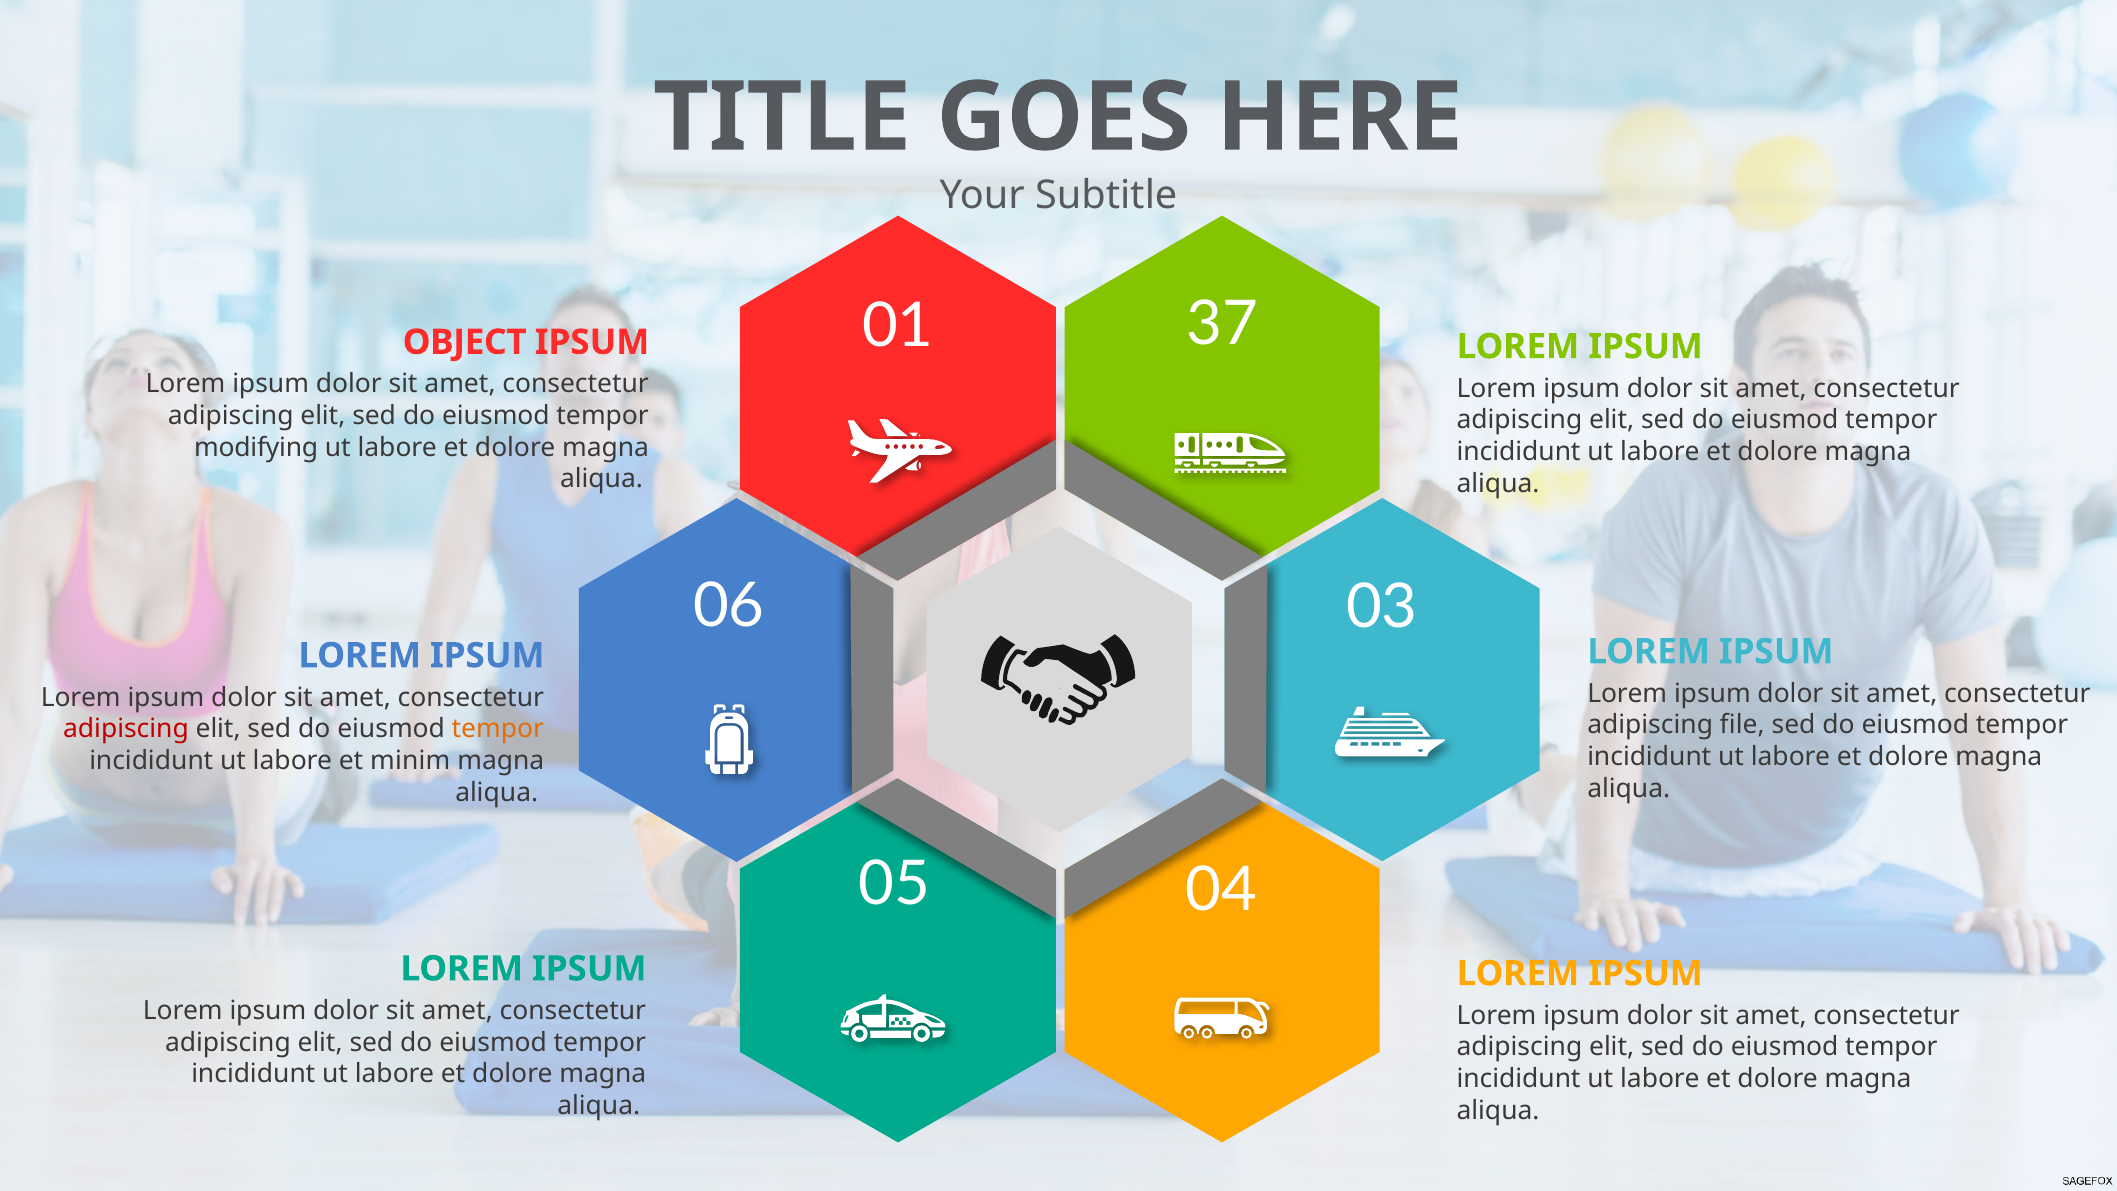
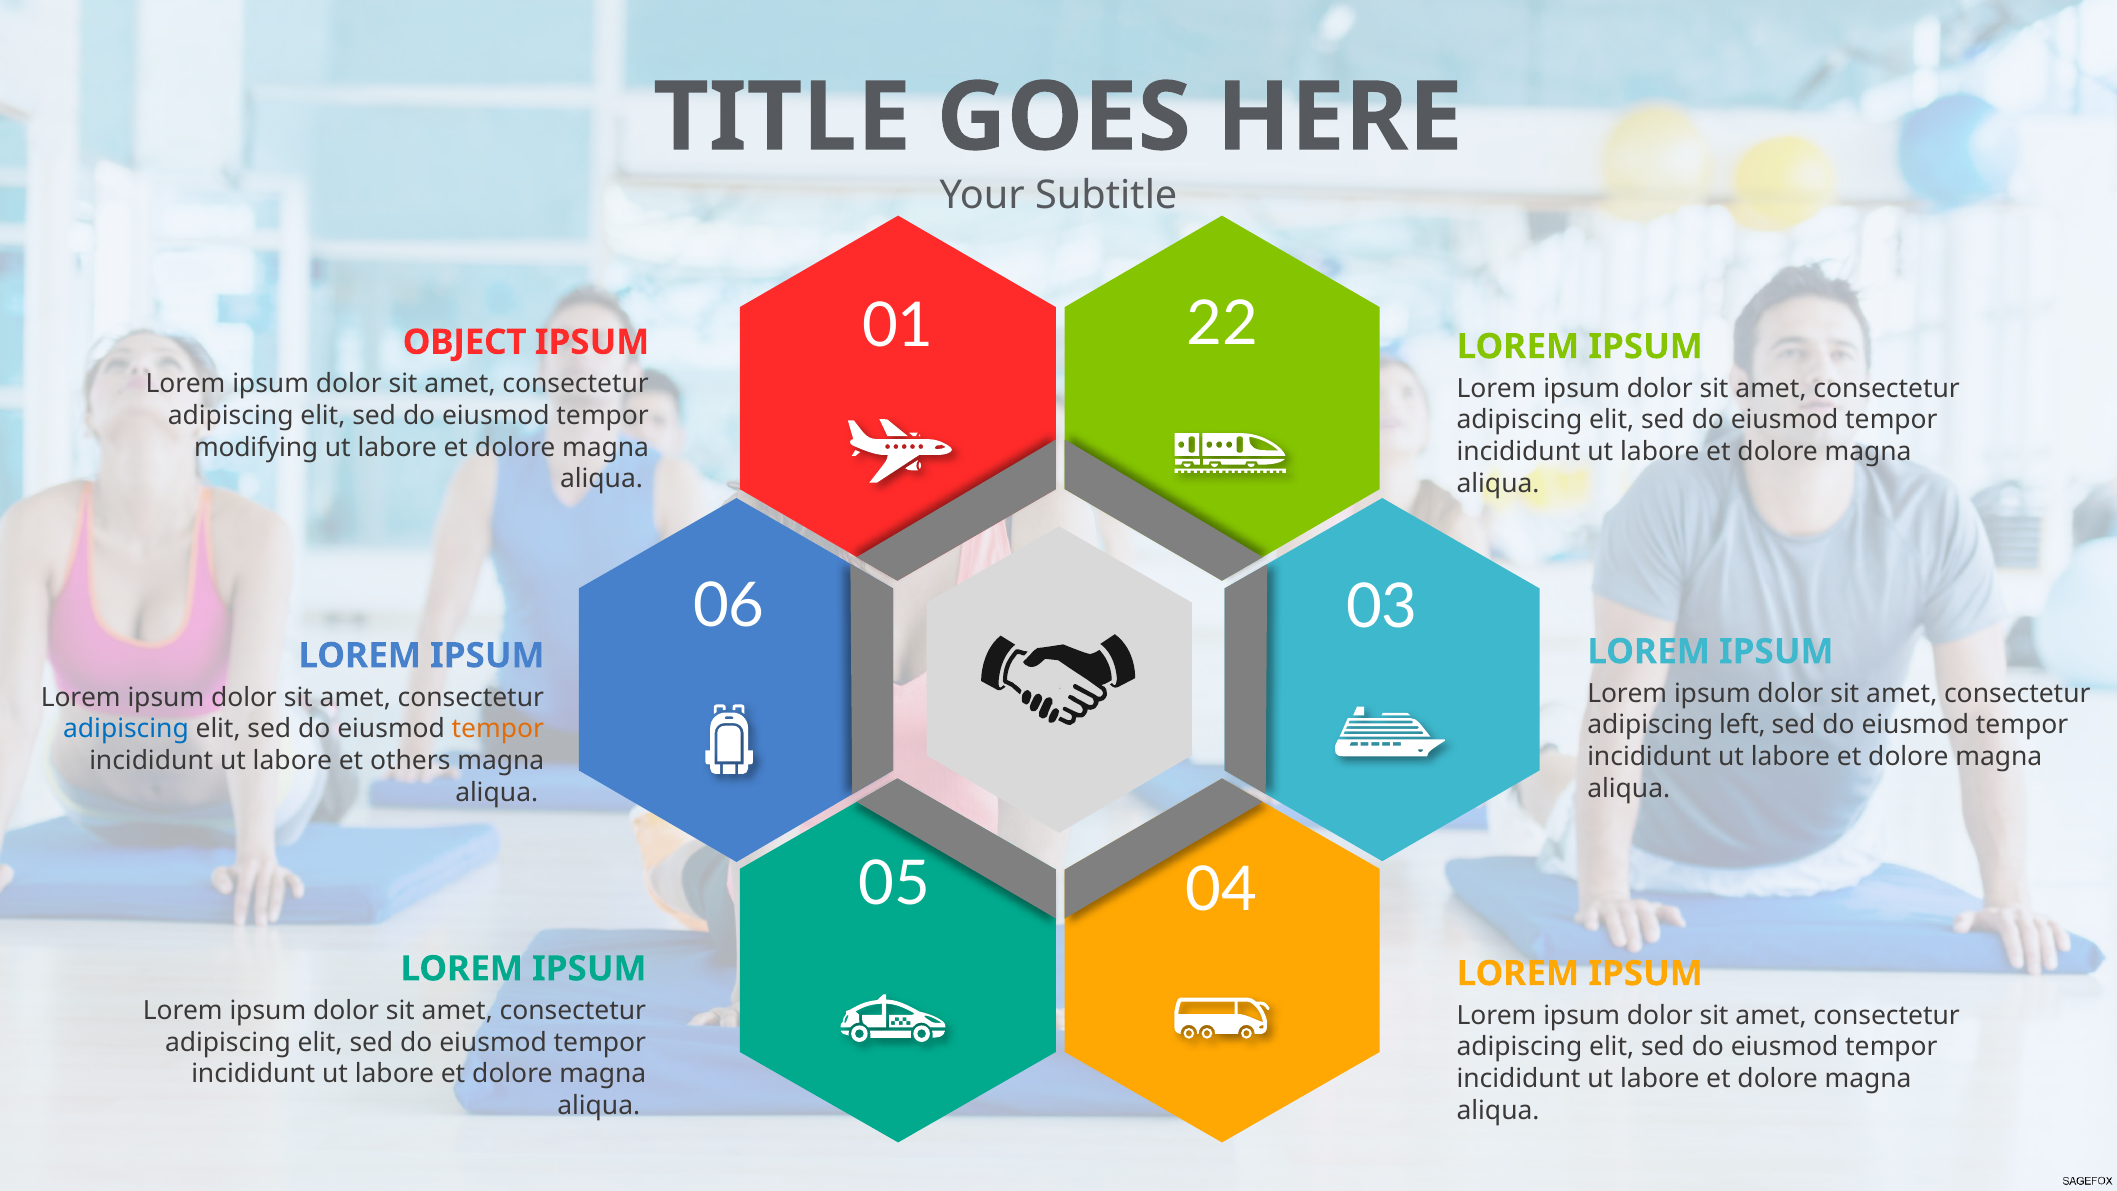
37: 37 -> 22 (1222, 324)
file: file -> left (1742, 725)
adipiscing colour: red -> blue (126, 729)
minim: minim -> others (410, 761)
